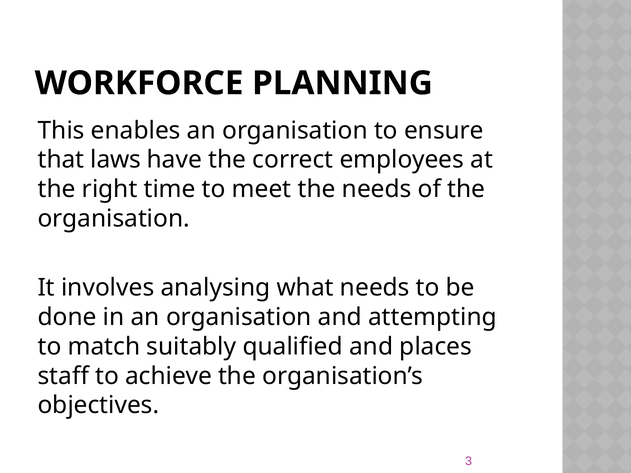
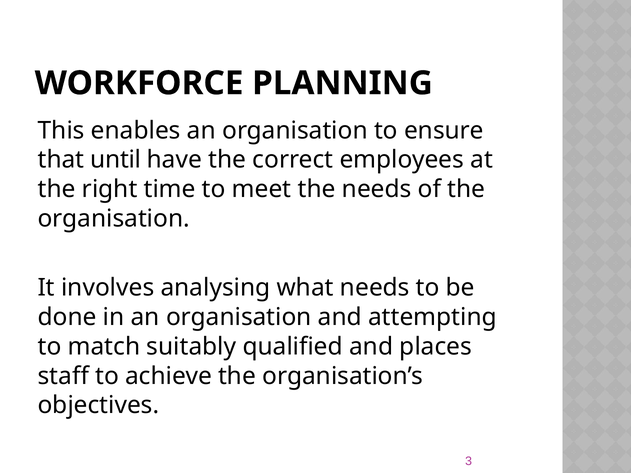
laws: laws -> until (116, 160)
